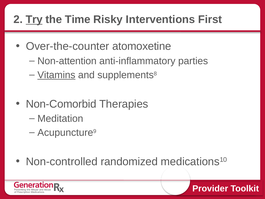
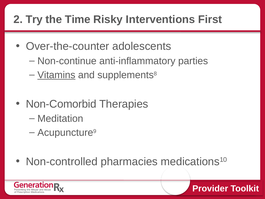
Try underline: present -> none (34, 19)
atomoxetine: atomoxetine -> adolescents (142, 46)
Non-attention: Non-attention -> Non-continue (67, 61)
randomized: randomized -> pharmacies (129, 161)
